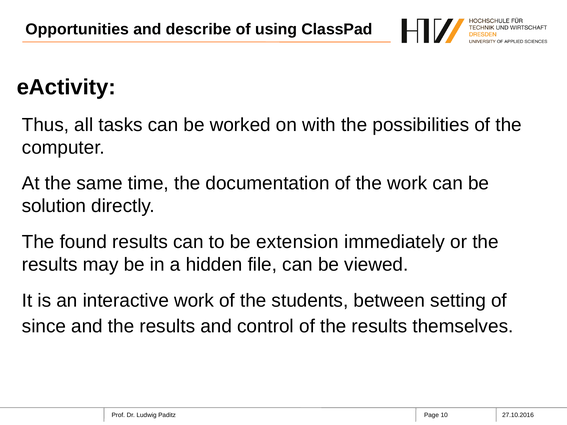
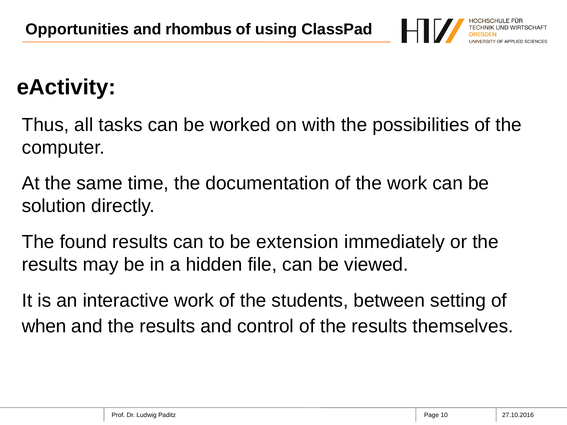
describe: describe -> rhombus (199, 29)
since: since -> when (44, 327)
